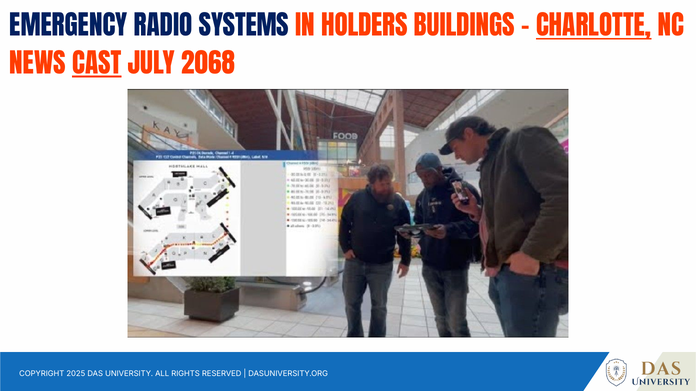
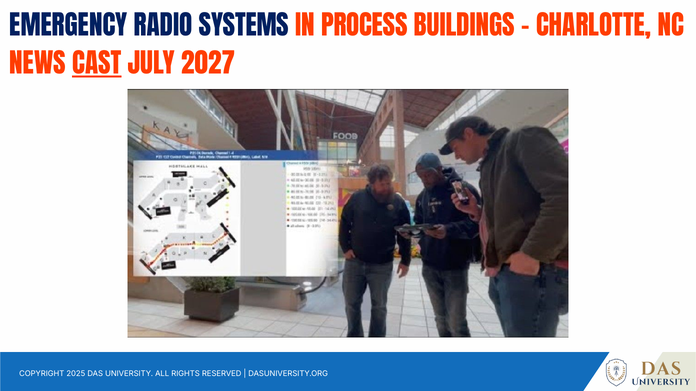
HOLDERS: HOLDERS -> PROCESS (364, 27)
CHARLOTTE underline: present -> none (594, 27)
2068: 2068 -> 2027 (208, 65)
